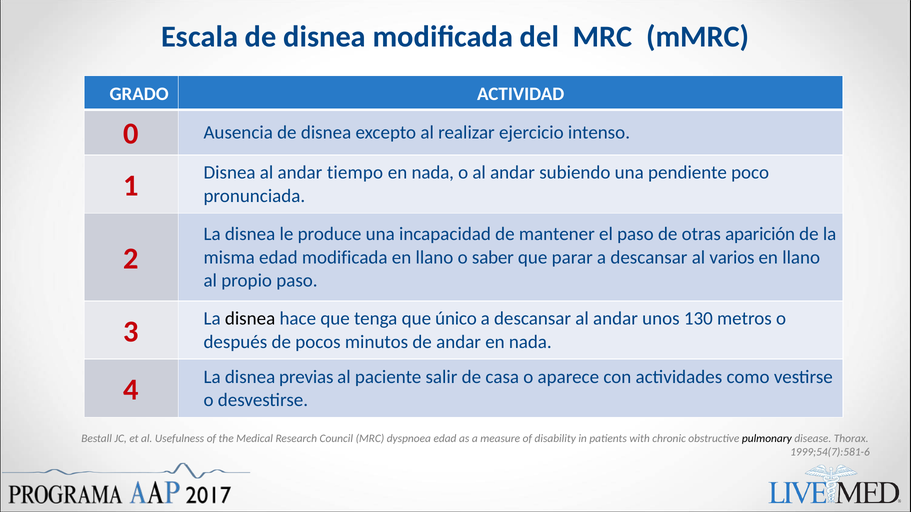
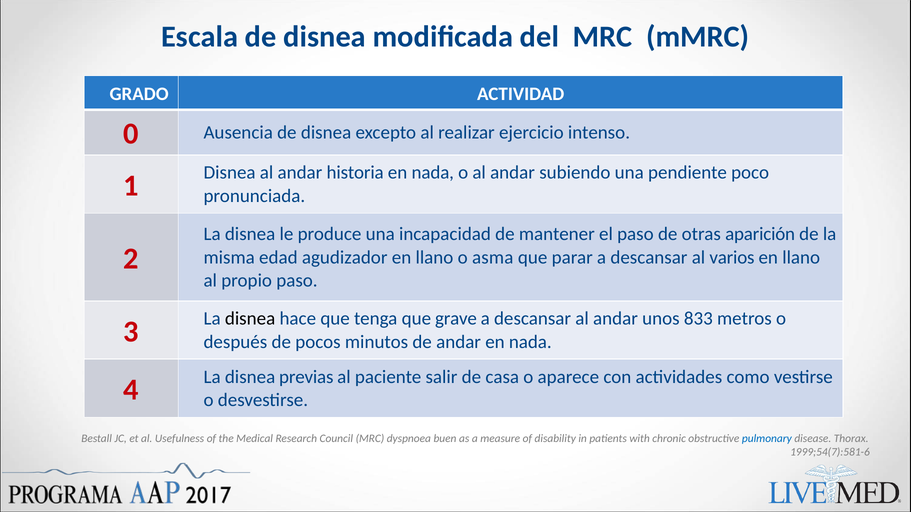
tiempo: tiempo -> historia (355, 173)
edad modificada: modificada -> agudizador (345, 258)
saber: saber -> asma (493, 258)
único: único -> grave (456, 319)
130: 130 -> 833 (698, 319)
dyspnoea edad: edad -> buen (445, 439)
pulmonary colour: black -> blue (767, 439)
